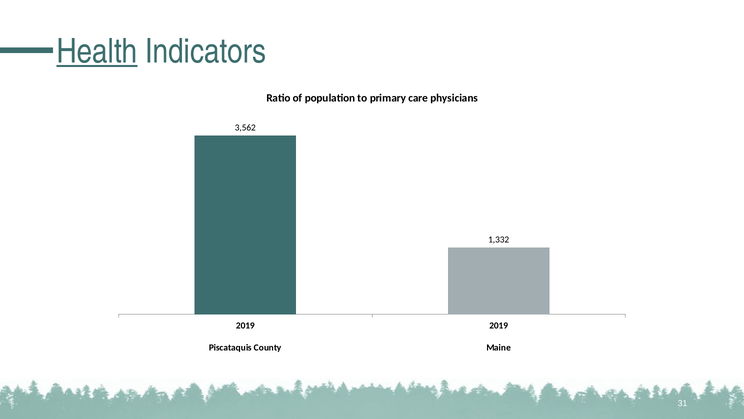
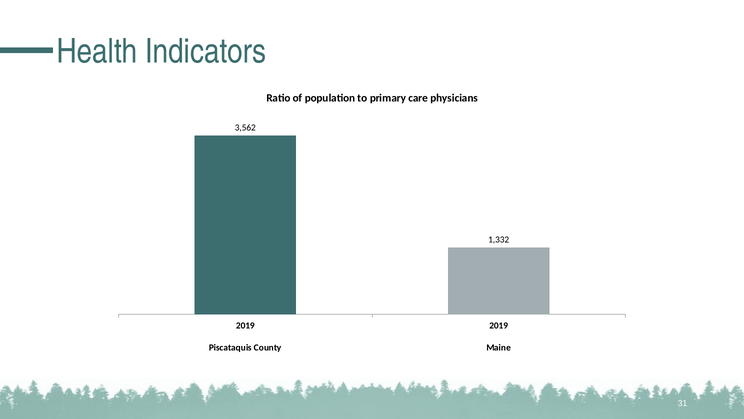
Health underline: present -> none (97, 51)
